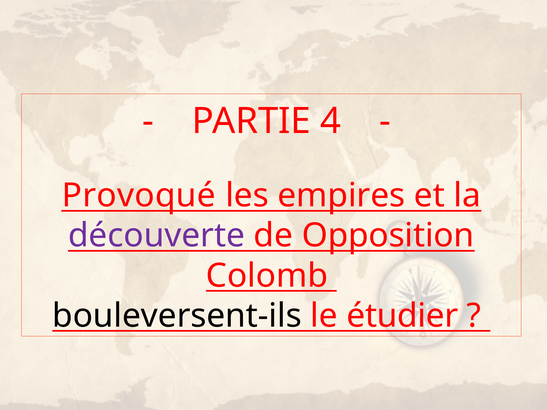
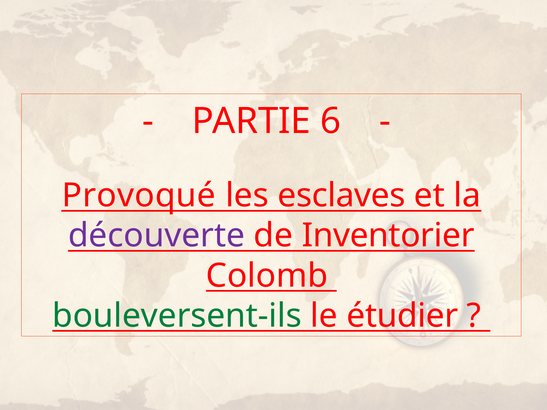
4: 4 -> 6 (331, 121)
empires: empires -> esclaves (342, 196)
Opposition: Opposition -> Inventorier (388, 236)
bouleversent-ils colour: black -> green (177, 316)
